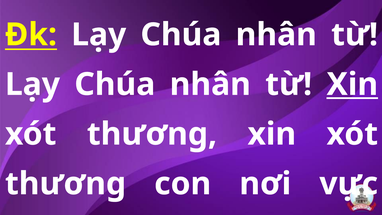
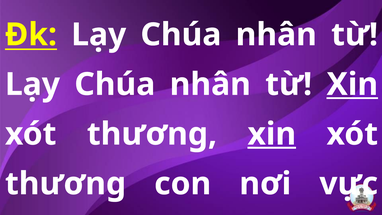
xin underline: none -> present (272, 134)
